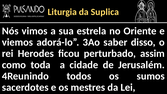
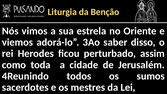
Suplica: Suplica -> Benção (105, 12)
